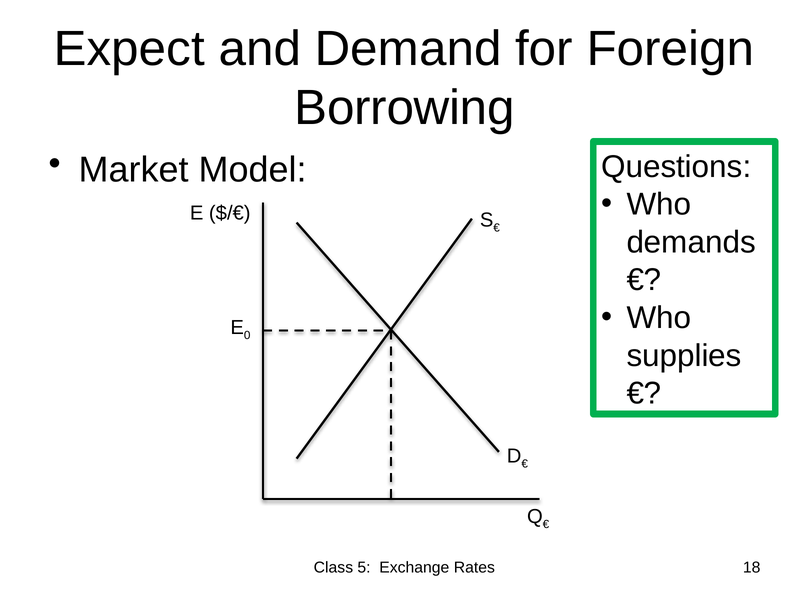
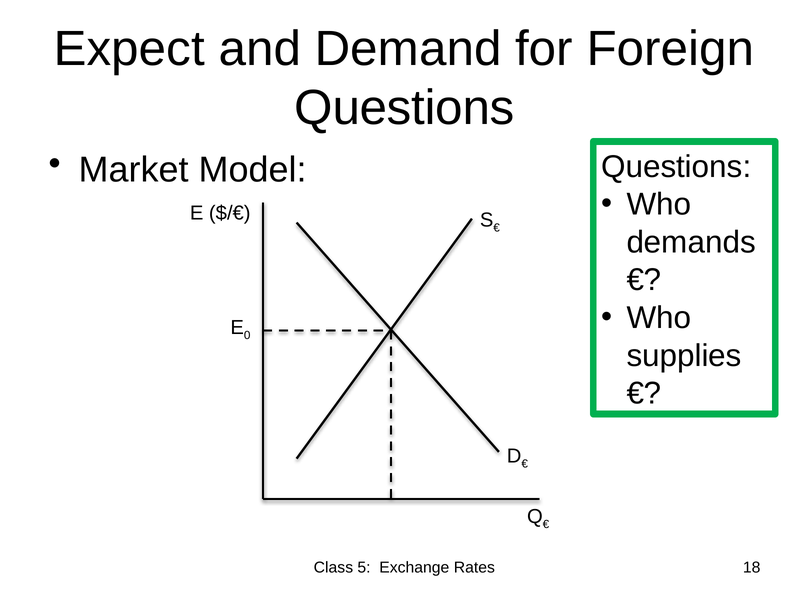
Borrowing: Borrowing -> Questions (405, 108)
